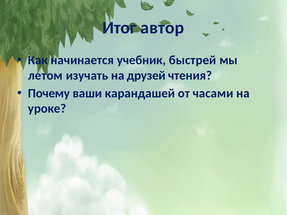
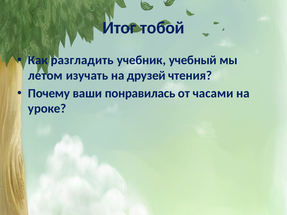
автор: автор -> тобой (162, 28)
начинается: начинается -> разгладить (82, 60)
быстрей: быстрей -> учебный (193, 60)
карандашей: карандашей -> понравилась (140, 93)
